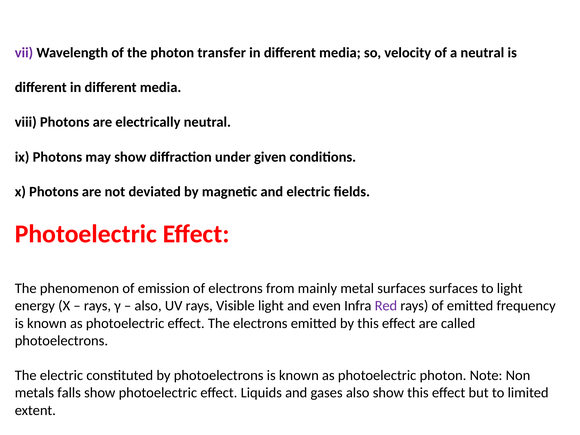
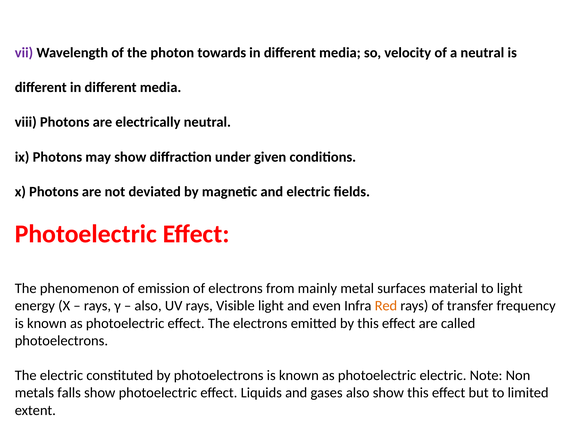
transfer: transfer -> towards (222, 53)
surfaces surfaces: surfaces -> material (453, 288)
Red colour: purple -> orange (386, 306)
of emitted: emitted -> transfer (470, 306)
photoelectric photon: photon -> electric (443, 375)
